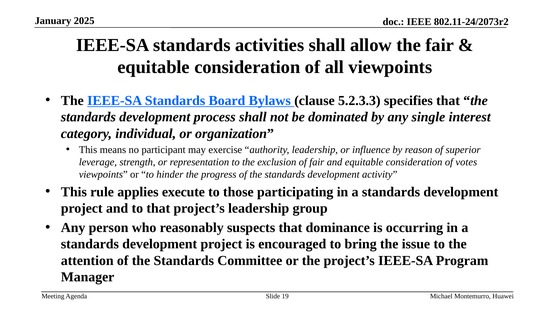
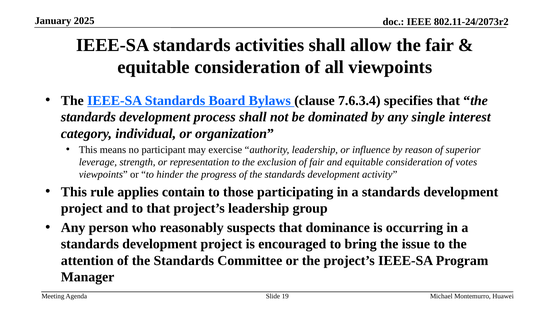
5.2.3.3: 5.2.3.3 -> 7.6.3.4 (359, 101)
execute: execute -> contain (183, 192)
